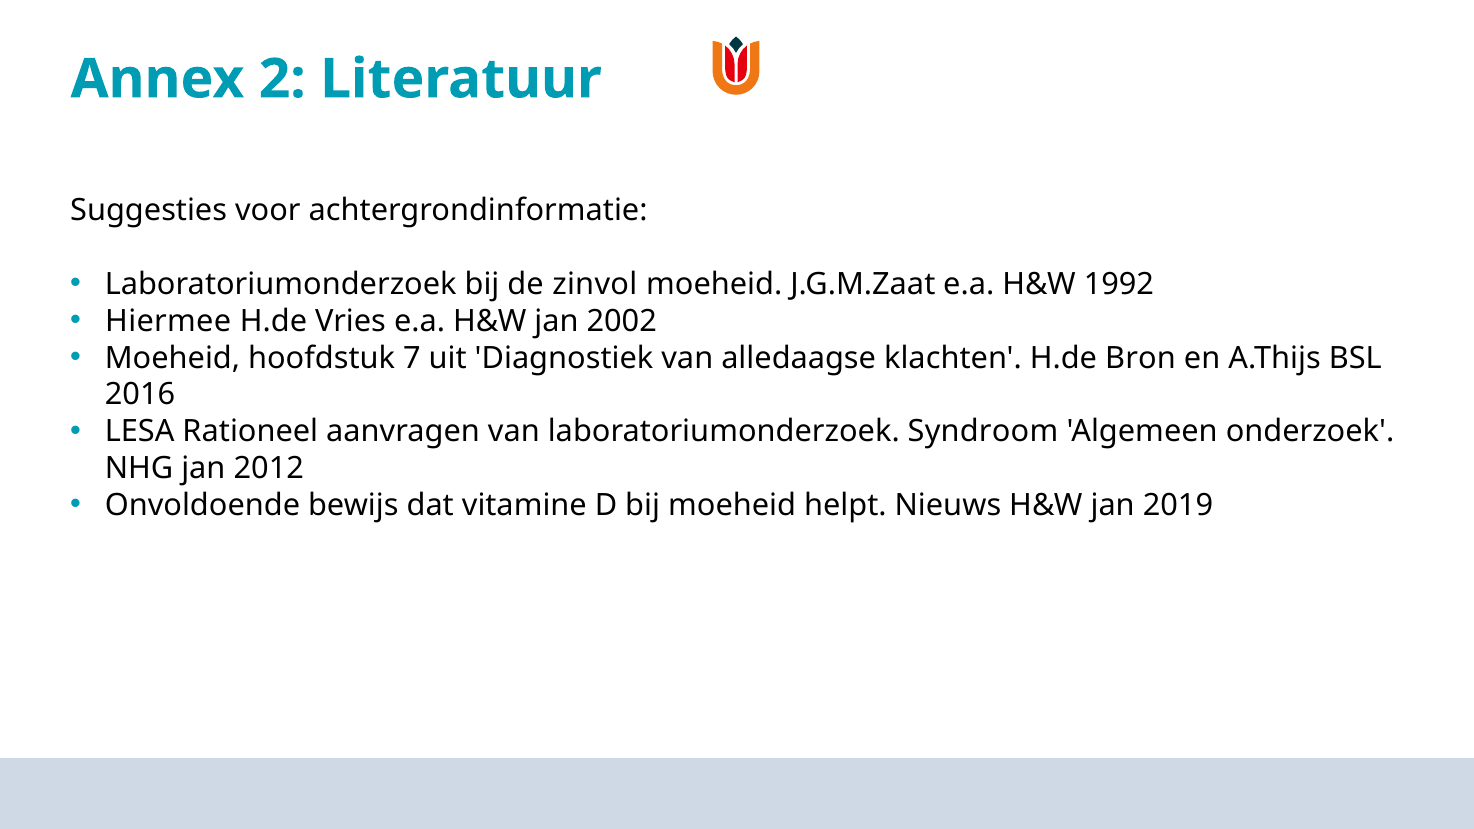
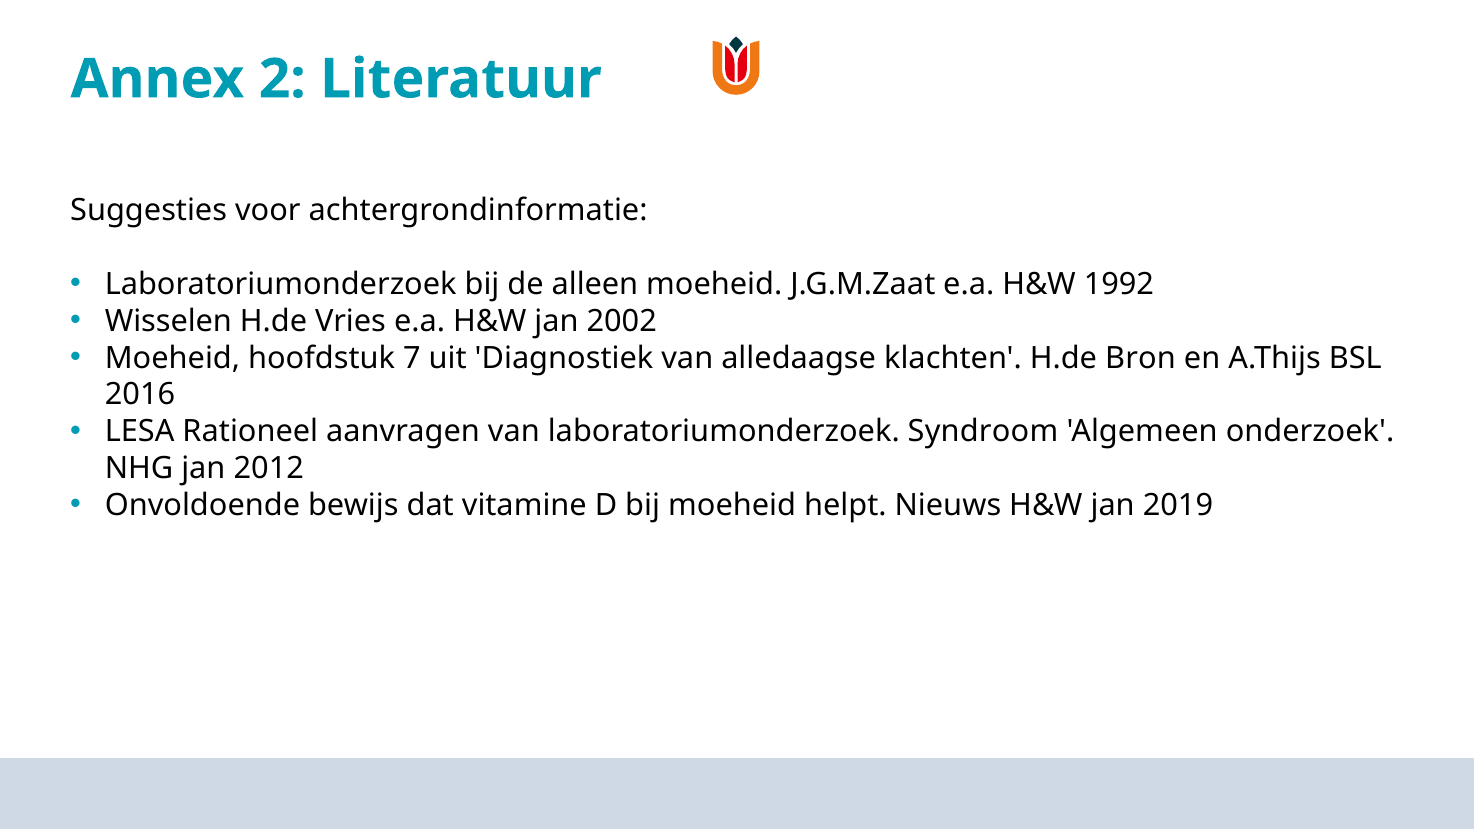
zinvol: zinvol -> alleen (595, 284)
Hiermee: Hiermee -> Wisselen (168, 321)
